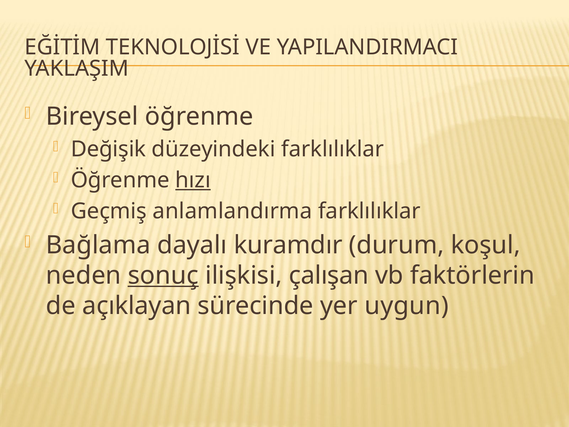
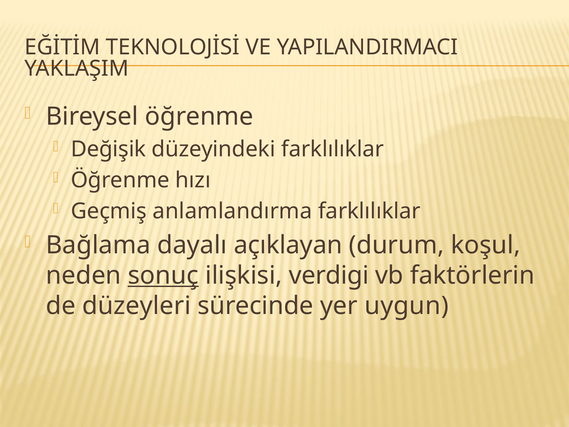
hızı underline: present -> none (193, 180)
kuramdır: kuramdır -> açıklayan (288, 245)
çalışan: çalışan -> verdigi (329, 275)
açıklayan: açıklayan -> düzeyleri (137, 306)
